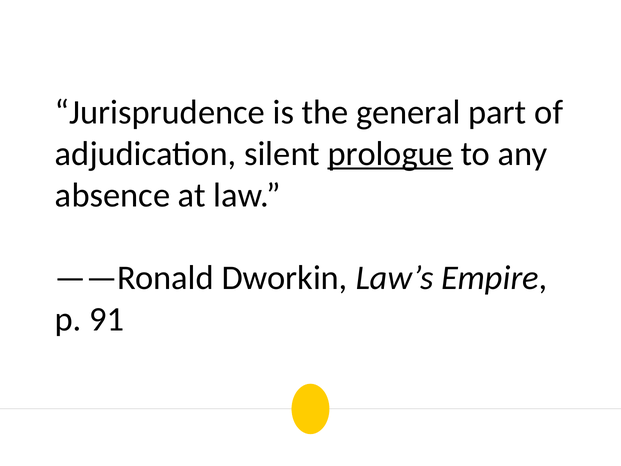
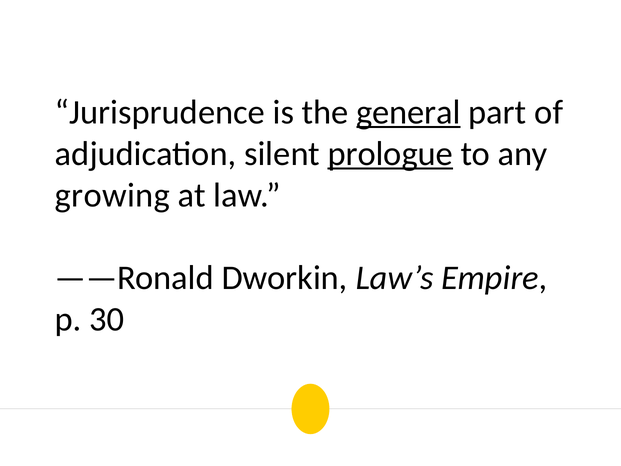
general underline: none -> present (408, 112)
absence: absence -> growing (112, 195)
91: 91 -> 30 (107, 319)
